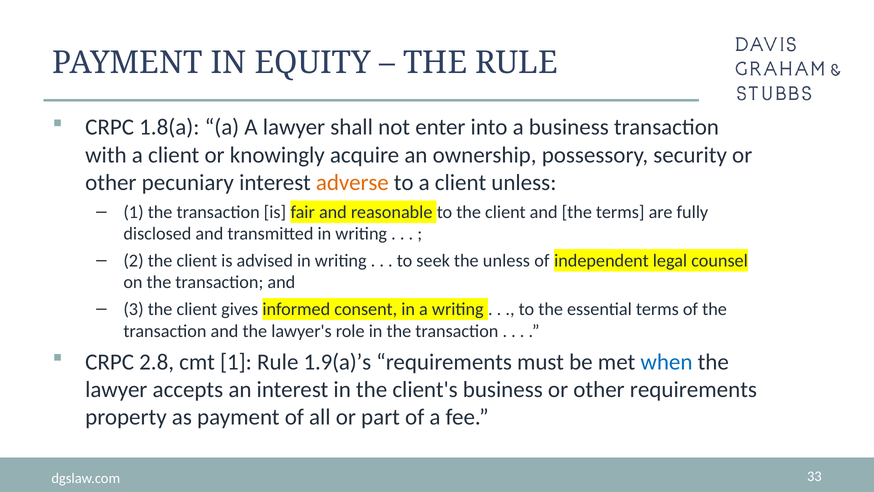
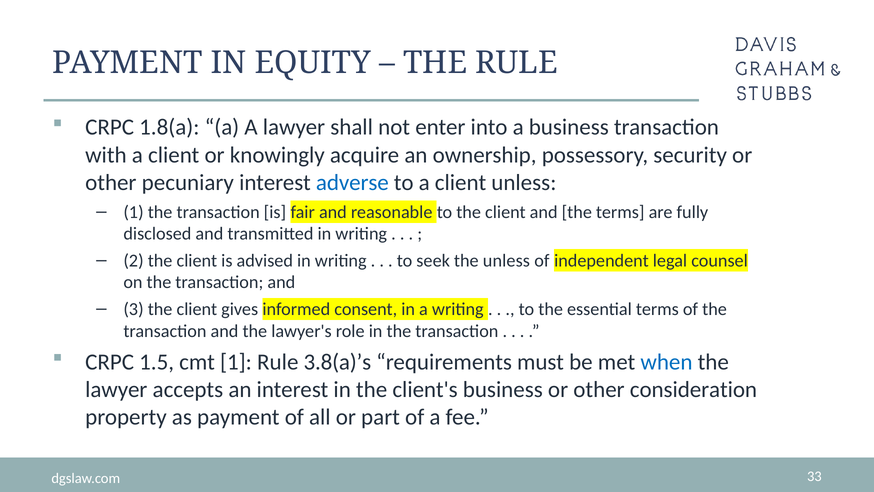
adverse colour: orange -> blue (352, 183)
2.8: 2.8 -> 1.5 (157, 362)
1.9(a)’s: 1.9(a)’s -> 3.8(a)’s (337, 362)
other requirements: requirements -> consideration (693, 389)
